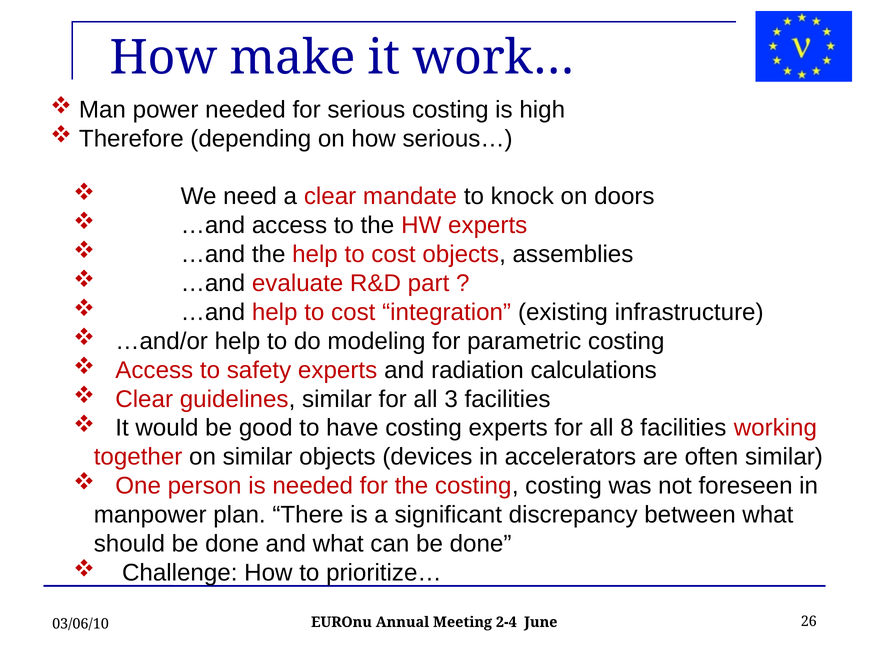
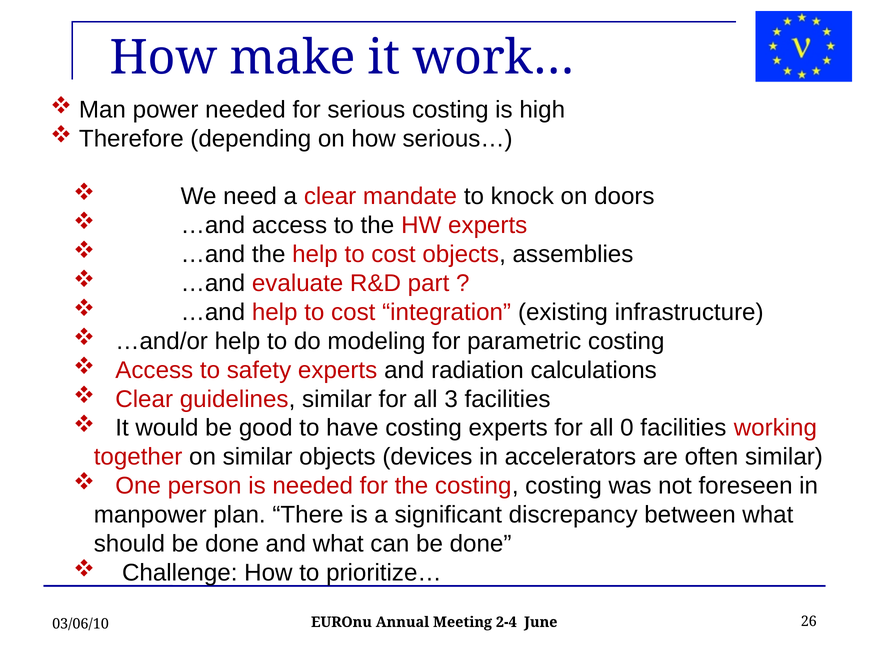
8: 8 -> 0 (627, 428)
